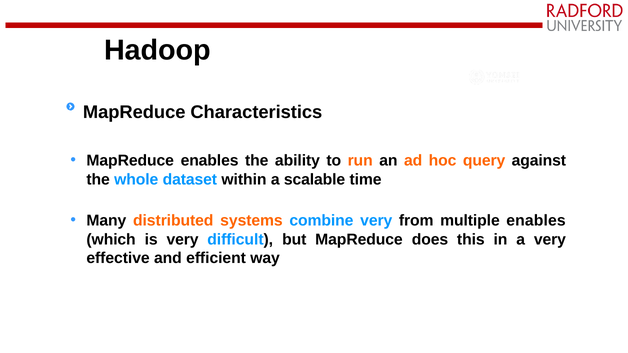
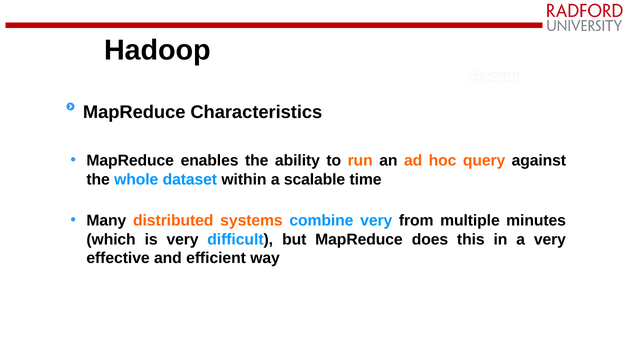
multiple enables: enables -> minutes (536, 221)
